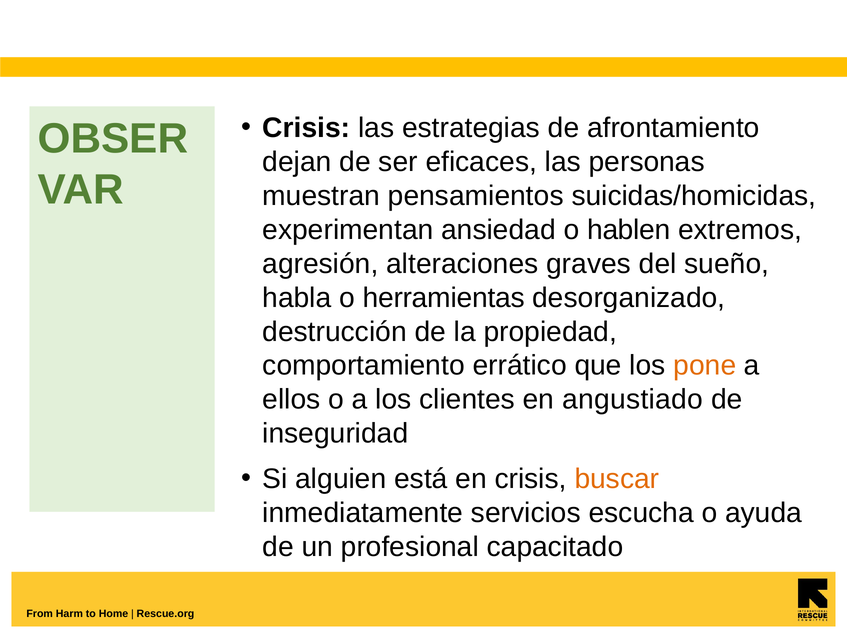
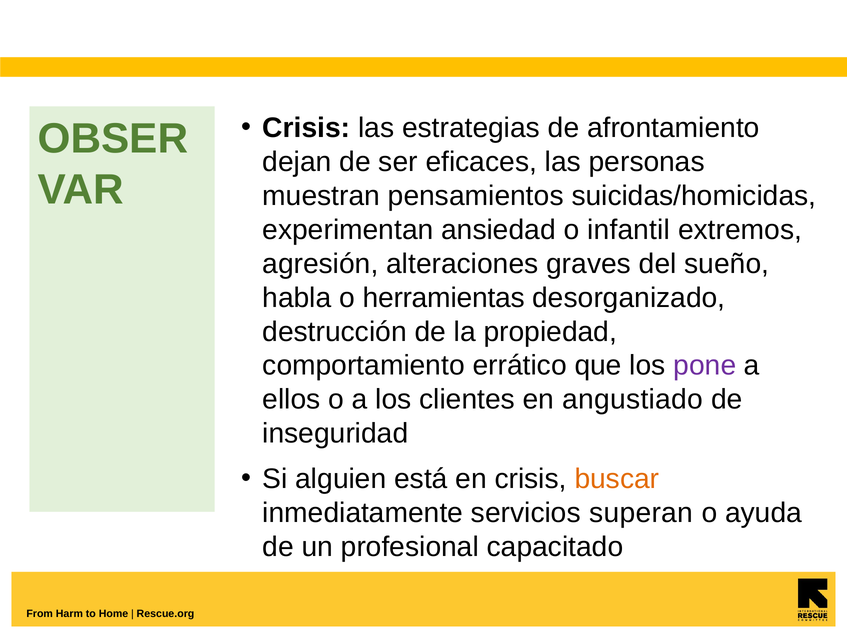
hablen: hablen -> infantil (629, 230)
pone colour: orange -> purple (705, 365)
escucha: escucha -> superan (641, 512)
